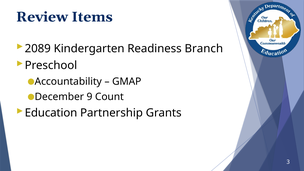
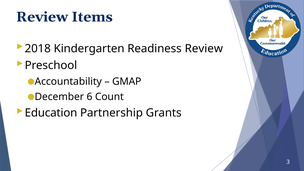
2089: 2089 -> 2018 (38, 49)
Readiness Branch: Branch -> Review (204, 49)
9: 9 -> 6 (90, 97)
